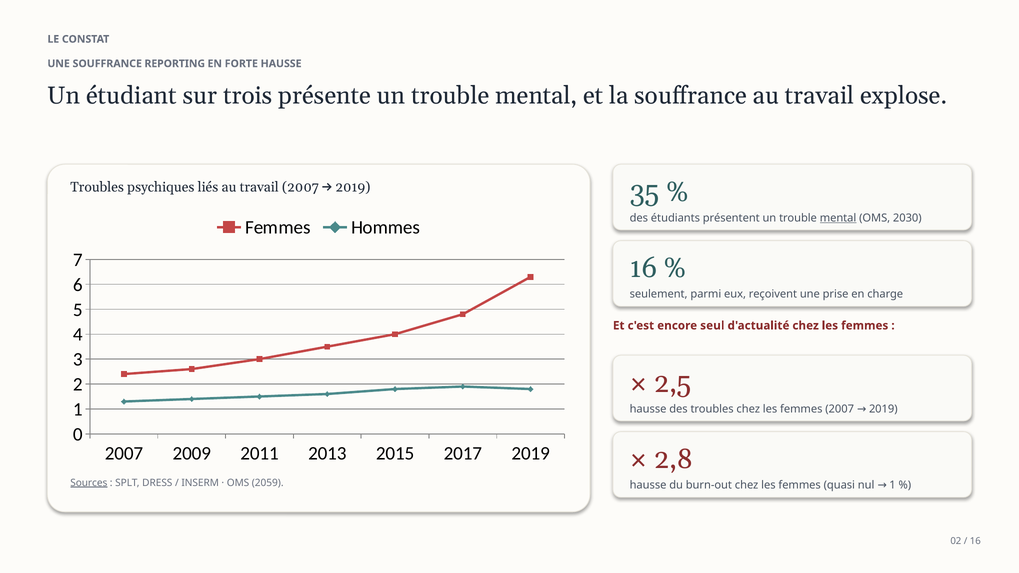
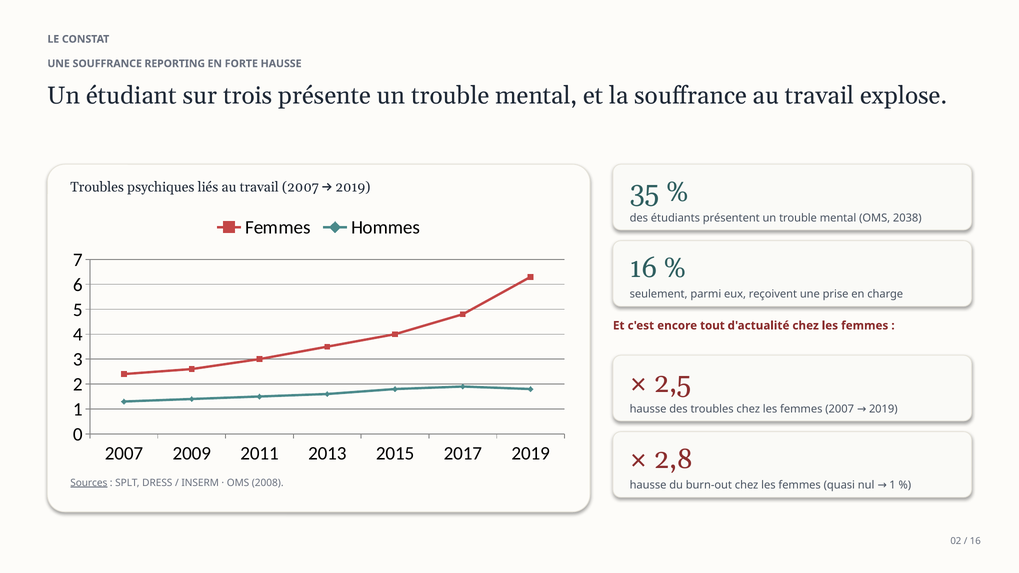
mental underline: present -> none (838, 218)
2030: 2030 -> 2038 (907, 218)
seul: seul -> tout (712, 326)
2059: 2059 -> 2008 (268, 483)
